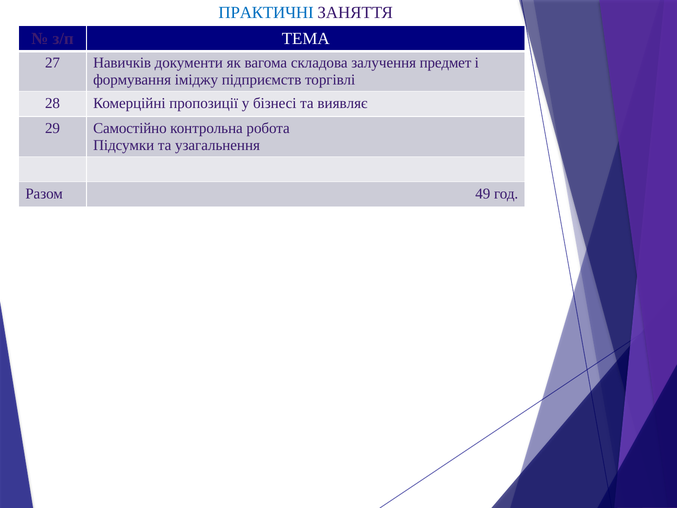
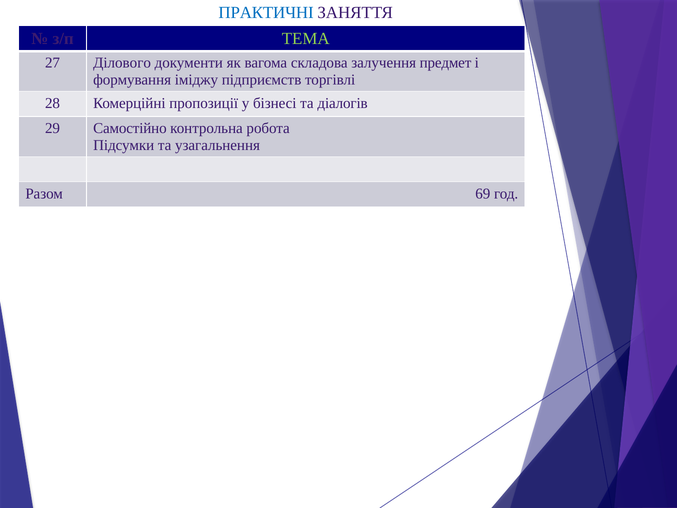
ТЕМА colour: white -> light green (306, 38)
Навичків: Навичків -> Ділового (122, 63)
виявляє: виявляє -> діалогів (343, 103)
49: 49 -> 69 (483, 194)
